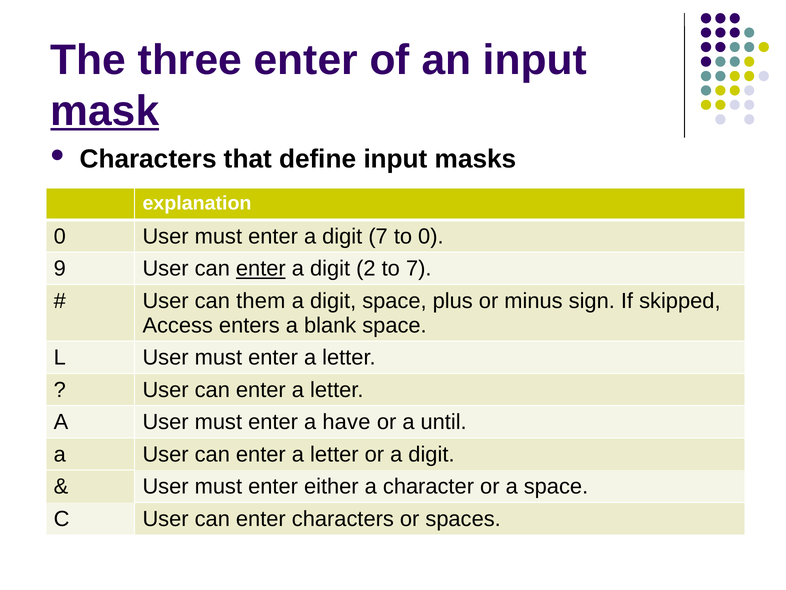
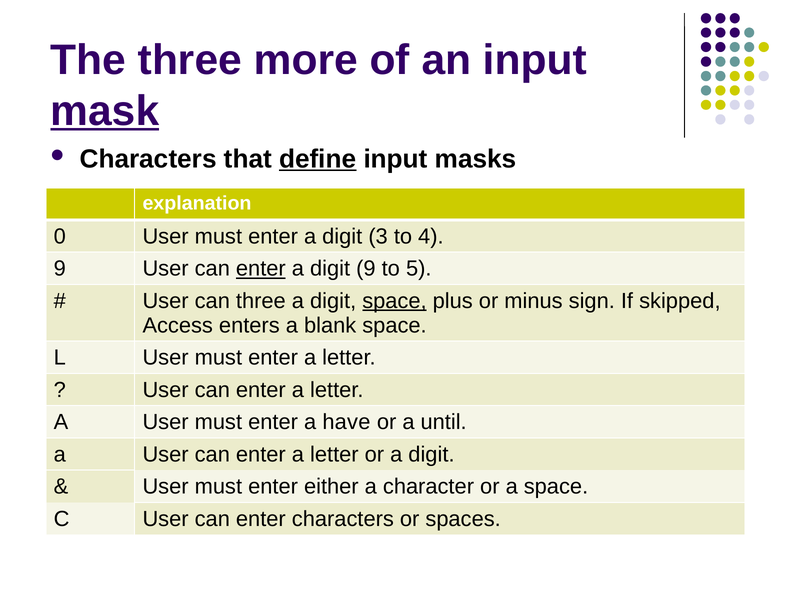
three enter: enter -> more (306, 60)
define underline: none -> present (318, 159)
digit 7: 7 -> 3 (378, 236)
to 0: 0 -> 4 (431, 236)
digit 2: 2 -> 9 (366, 268)
to 7: 7 -> 5 (419, 268)
can them: them -> three (261, 301)
space underline: none -> present (394, 301)
